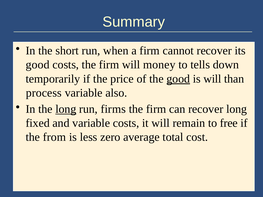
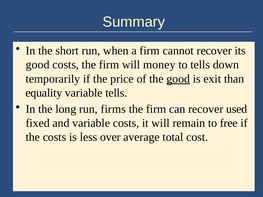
is will: will -> exit (212, 79)
process: process -> equality (44, 93)
variable also: also -> tells (116, 93)
long underline: present -> none (66, 109)
recover long: long -> used (237, 109)
the from: from -> costs (54, 137)
zero: zero -> over (110, 137)
